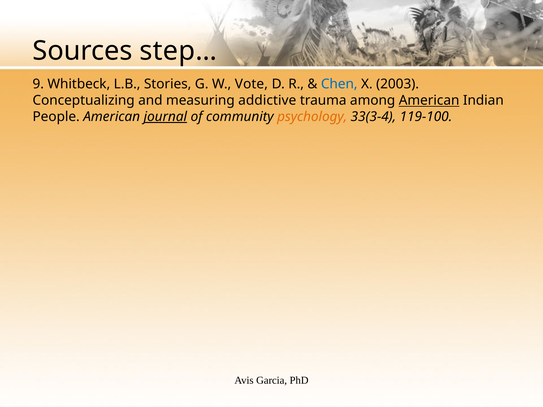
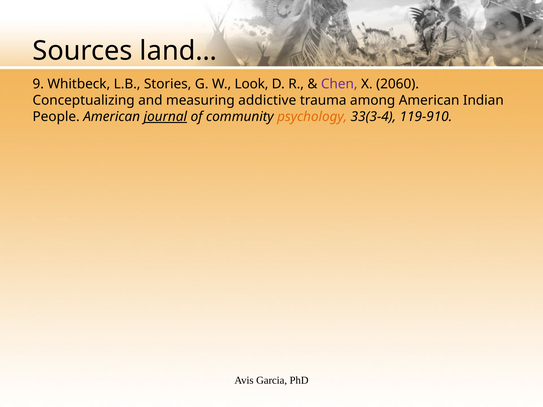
step…: step… -> land… (178, 51)
Vote: Vote -> Look (252, 84)
Chen colour: blue -> purple (339, 84)
2003: 2003 -> 2060 (398, 84)
American underline: present -> none (429, 101)
119-100: 119-100 -> 119-910 (426, 117)
